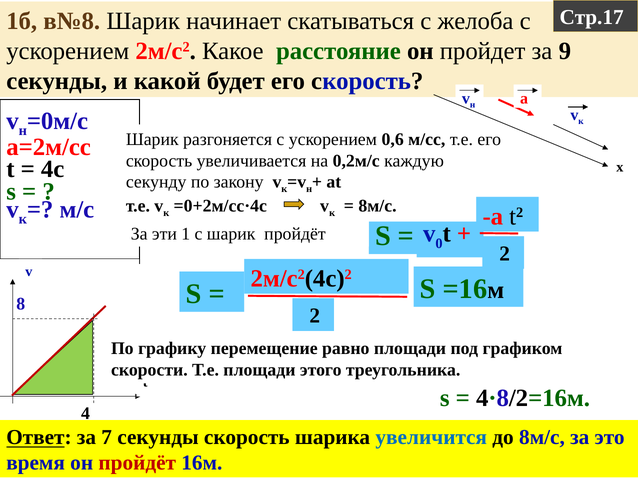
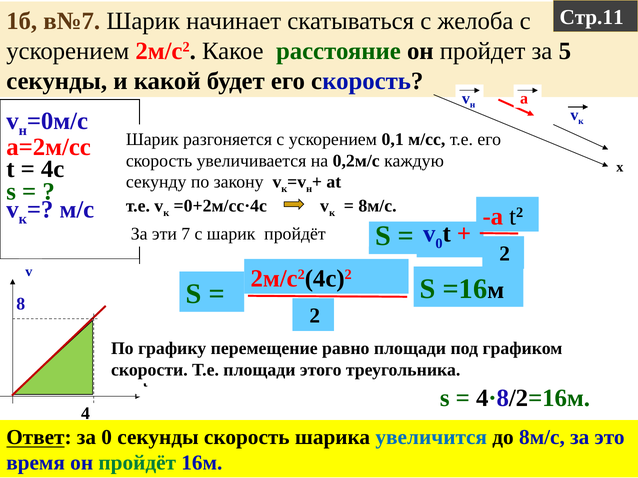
Стр.17: Стр.17 -> Стр.11 (592, 17)
в№8: в№8 -> в№7 (72, 21)
9: 9 -> 5 (565, 51)
0,6: 0,6 -> 0,1 (393, 140)
1: 1 -> 7 (186, 234)
за 7: 7 -> 0 (107, 438)
пройдёт colour: red -> green (137, 463)
